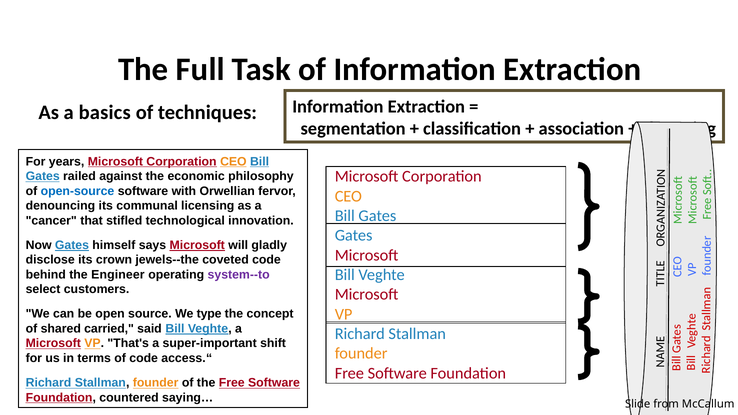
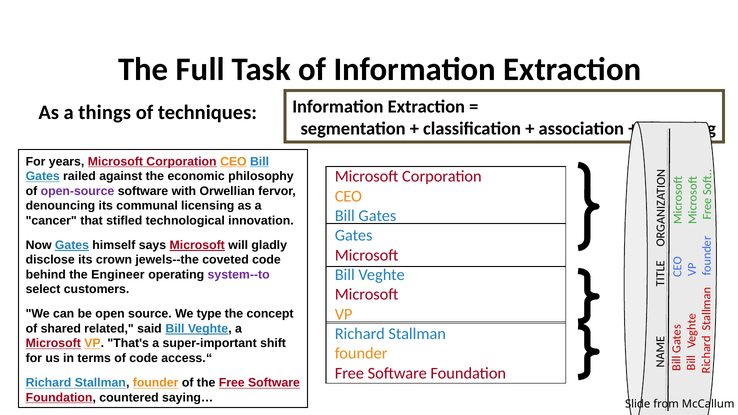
basics: basics -> things (105, 113)
open-source colour: blue -> purple (77, 191)
carried: carried -> related (109, 329)
